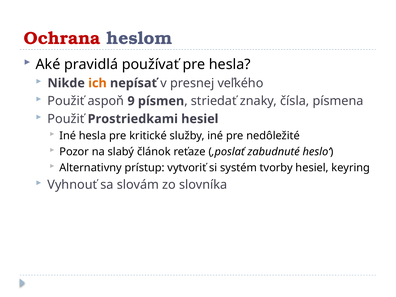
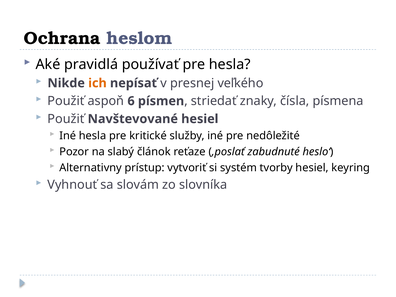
Ochrana colour: red -> black (62, 38)
9: 9 -> 6 (131, 101)
Prostriedkami: Prostriedkami -> Navštevované (133, 119)
